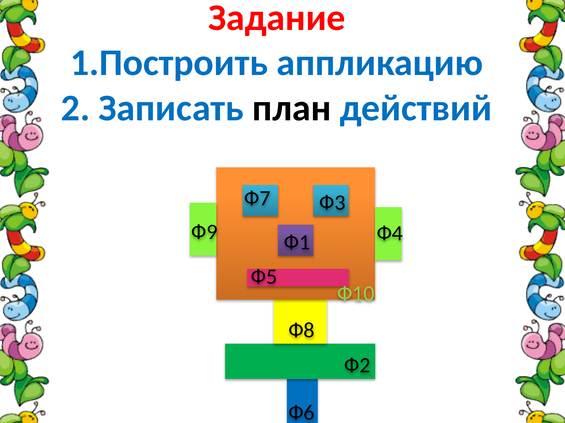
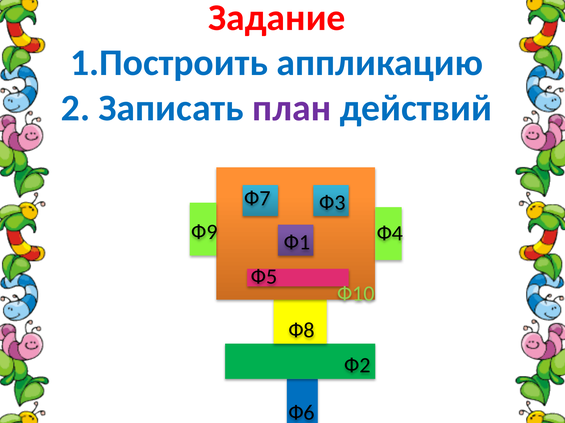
план colour: black -> purple (292, 108)
